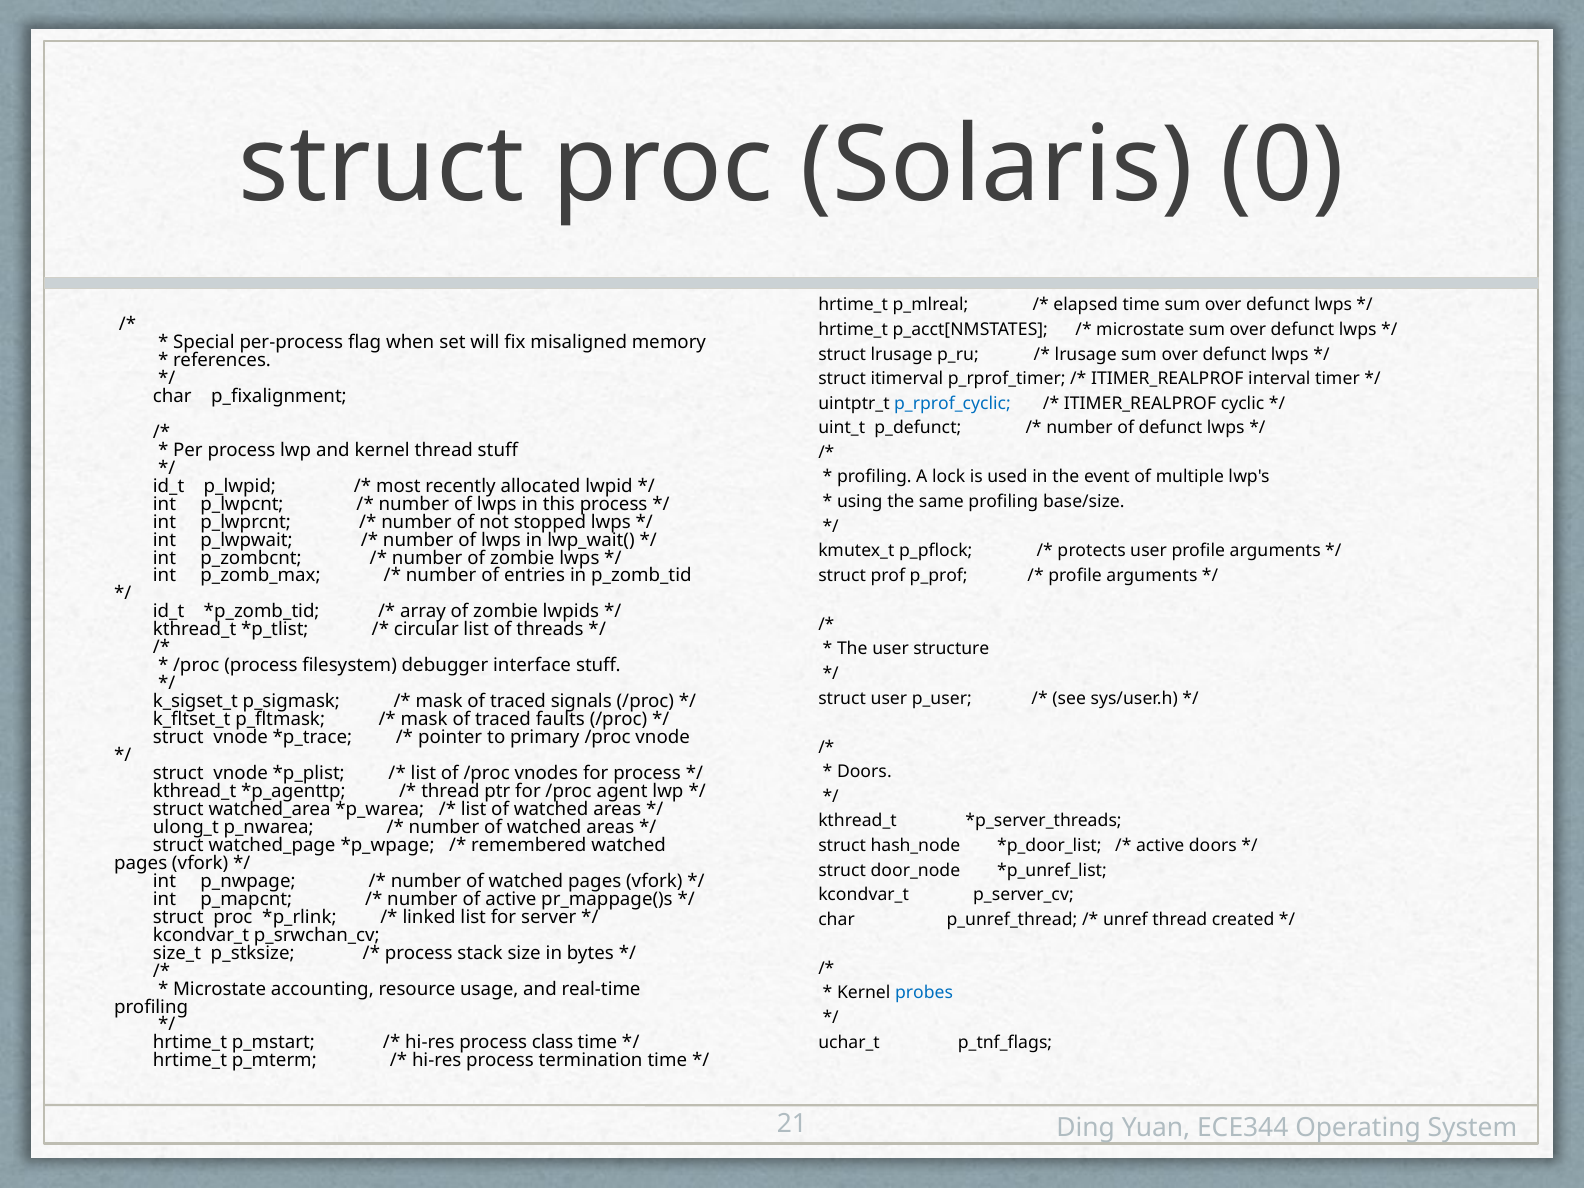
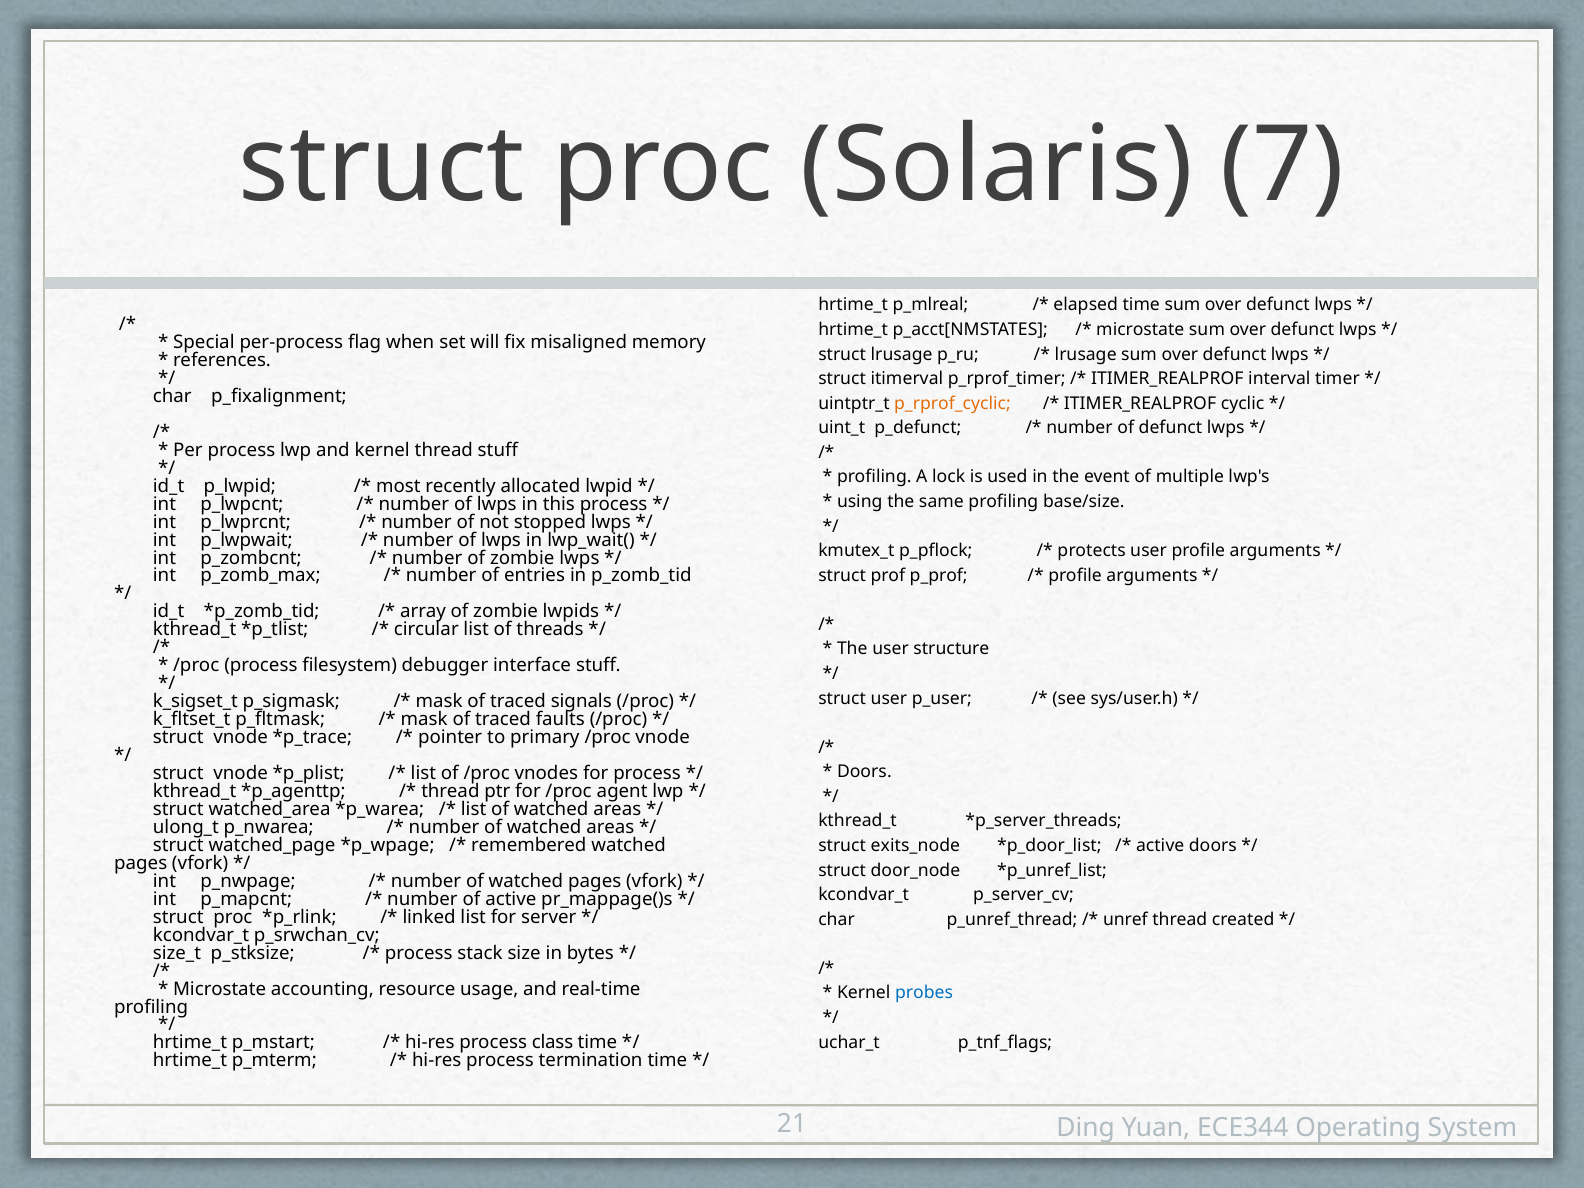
0: 0 -> 7 (1283, 166)
p_rprof_cyclic colour: blue -> orange (952, 403)
hash_node: hash_node -> exits_node (915, 846)
